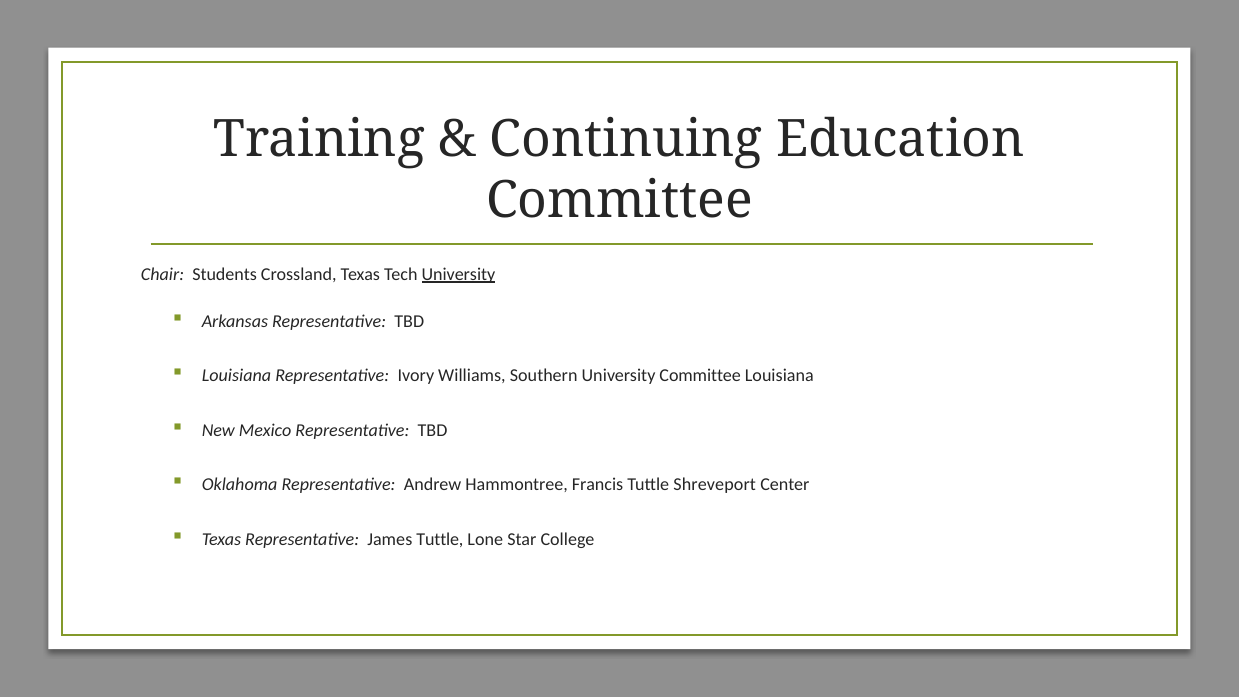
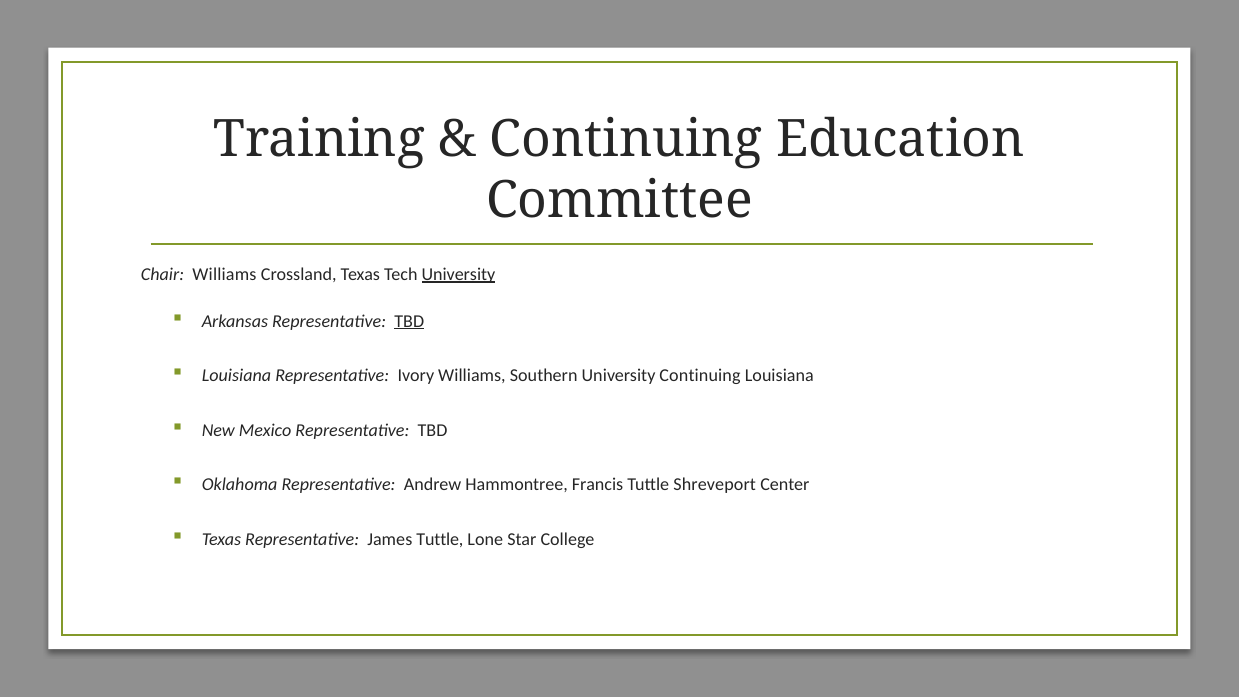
Chair Students: Students -> Williams (224, 274)
TBD underline: none -> present (409, 321)
University Committee: Committee -> Continuing (700, 376)
